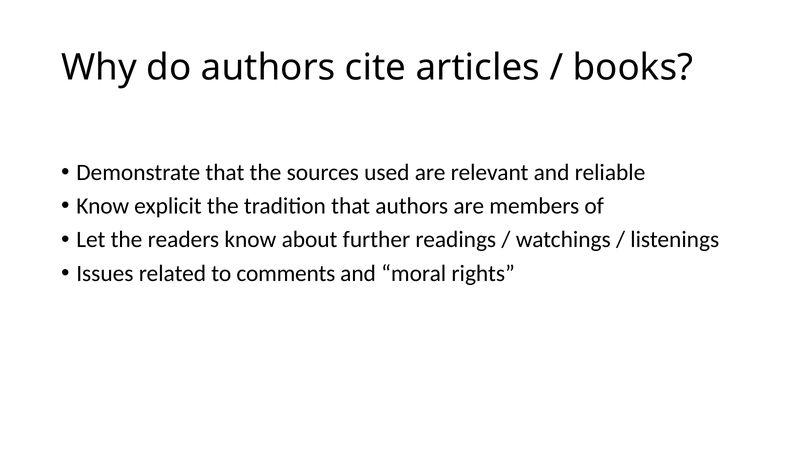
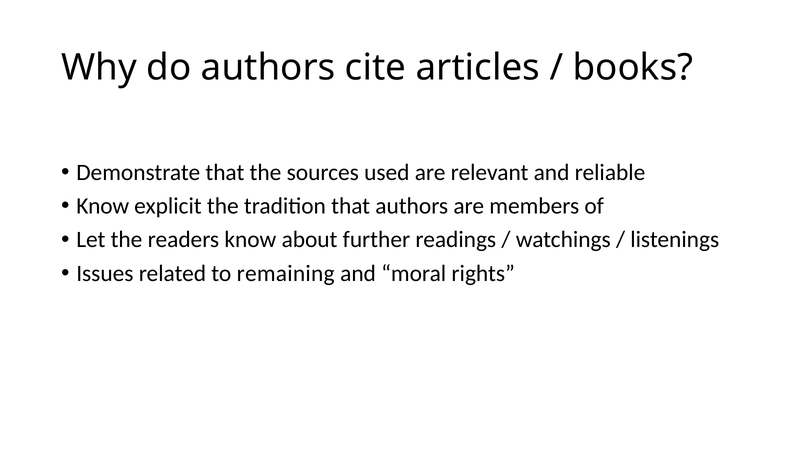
comments: comments -> remaining (286, 273)
